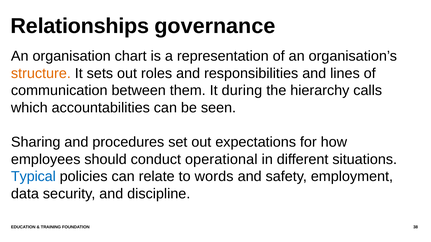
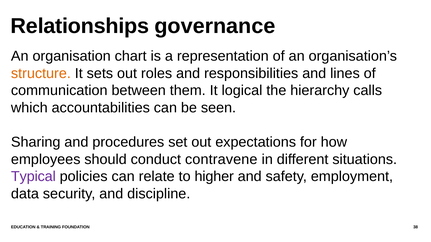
during: during -> logical (242, 91)
operational: operational -> contravene (221, 160)
Typical colour: blue -> purple (33, 177)
words: words -> higher (214, 177)
